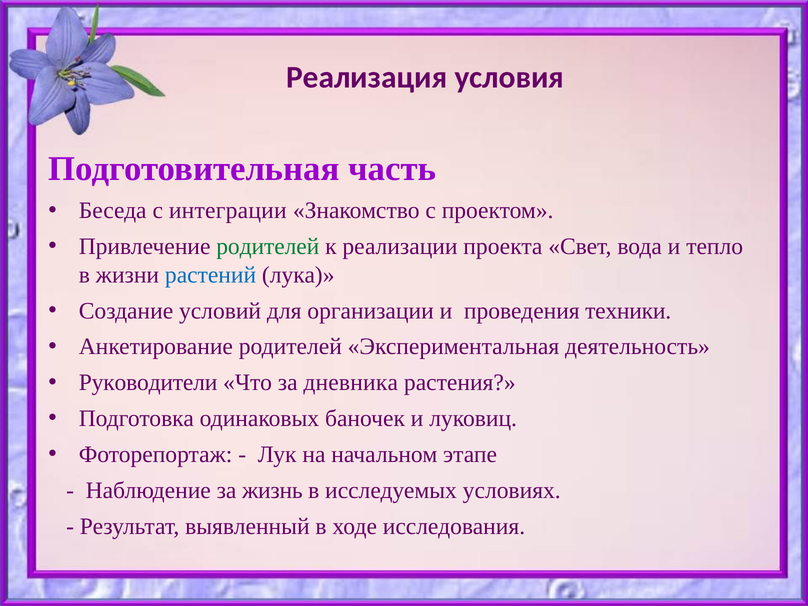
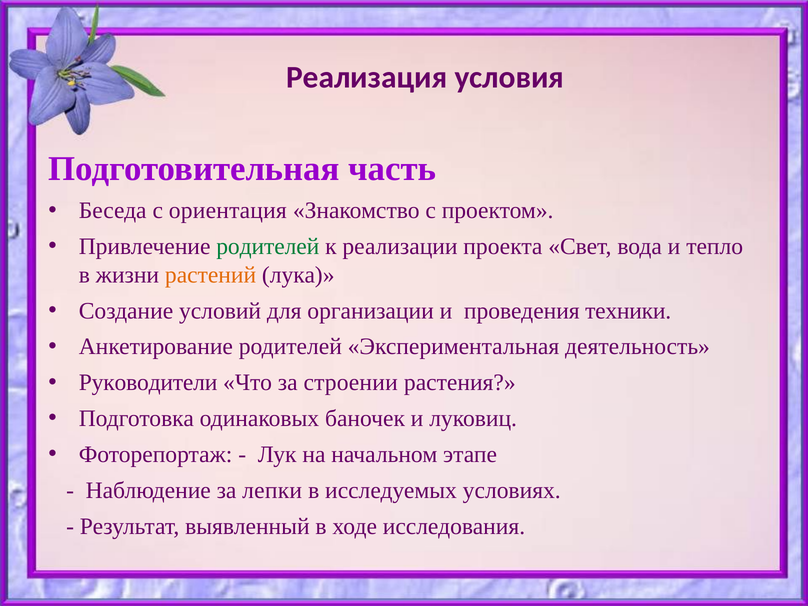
интеграции: интеграции -> ориентация (228, 211)
растений colour: blue -> orange (211, 275)
дневника: дневника -> строении (351, 383)
жизнь: жизнь -> лепки (272, 490)
